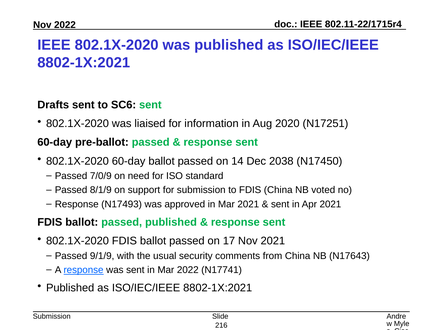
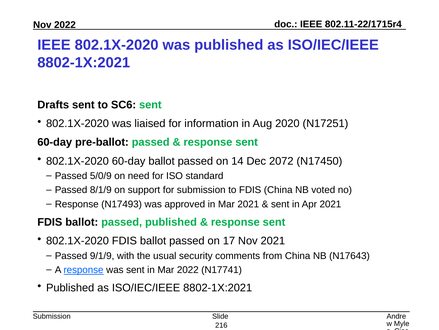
2038: 2038 -> 2072 (281, 161)
7/0/9: 7/0/9 -> 5/0/9 (101, 175)
